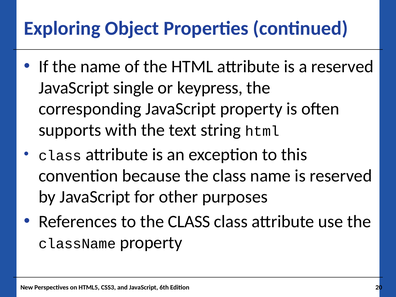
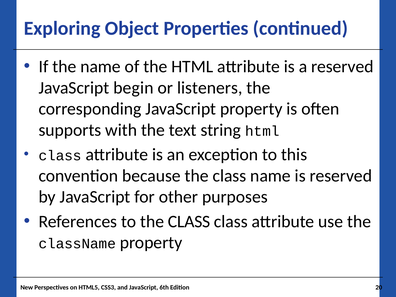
single: single -> begin (133, 88)
keypress: keypress -> listeners (210, 88)
